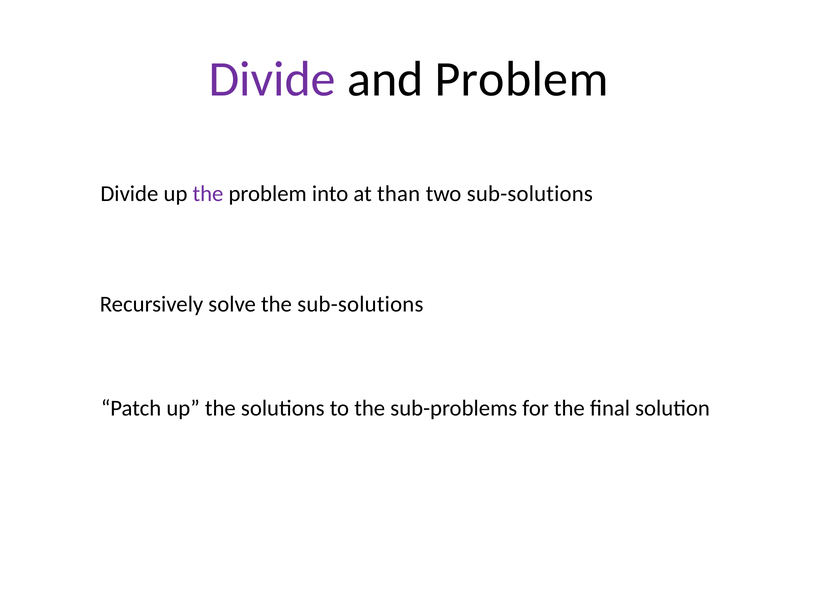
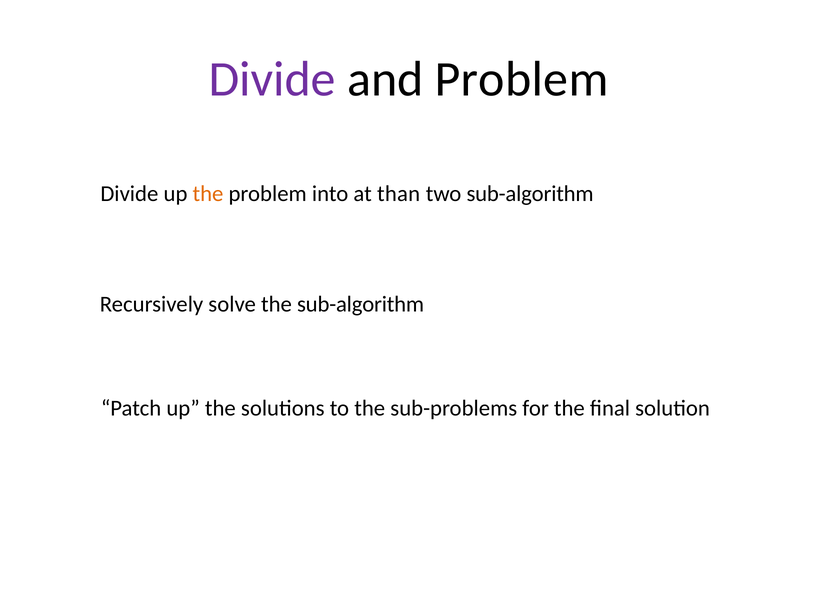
the colour: purple -> orange (208, 194)
two sub-solutions: sub-solutions -> sub-algorithm (530, 194)
the sub-solutions: sub-solutions -> sub-algorithm (361, 305)
